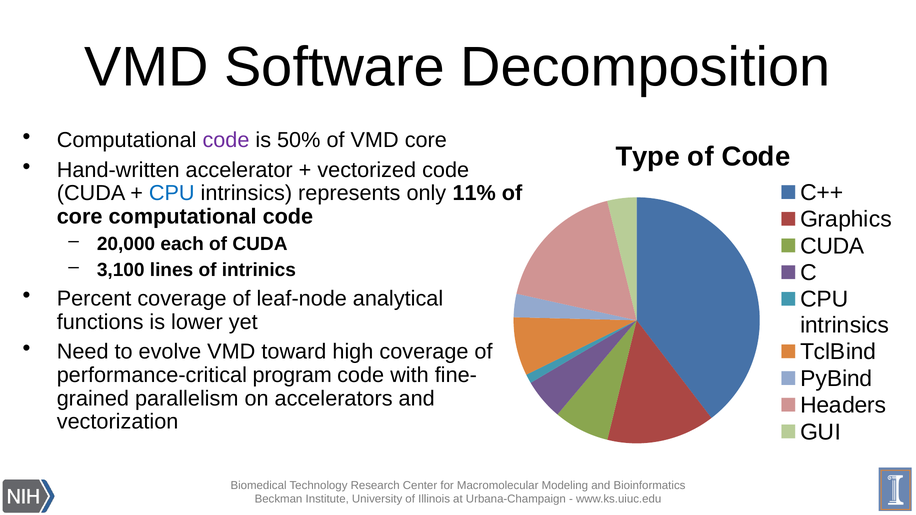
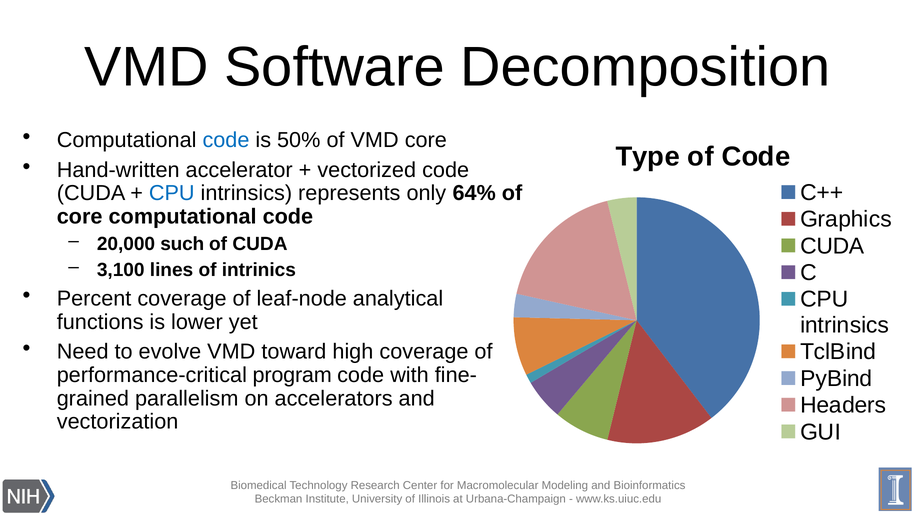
code colour: purple -> blue (226, 140)
11%: 11% -> 64% (474, 193)
each: each -> such (182, 244)
